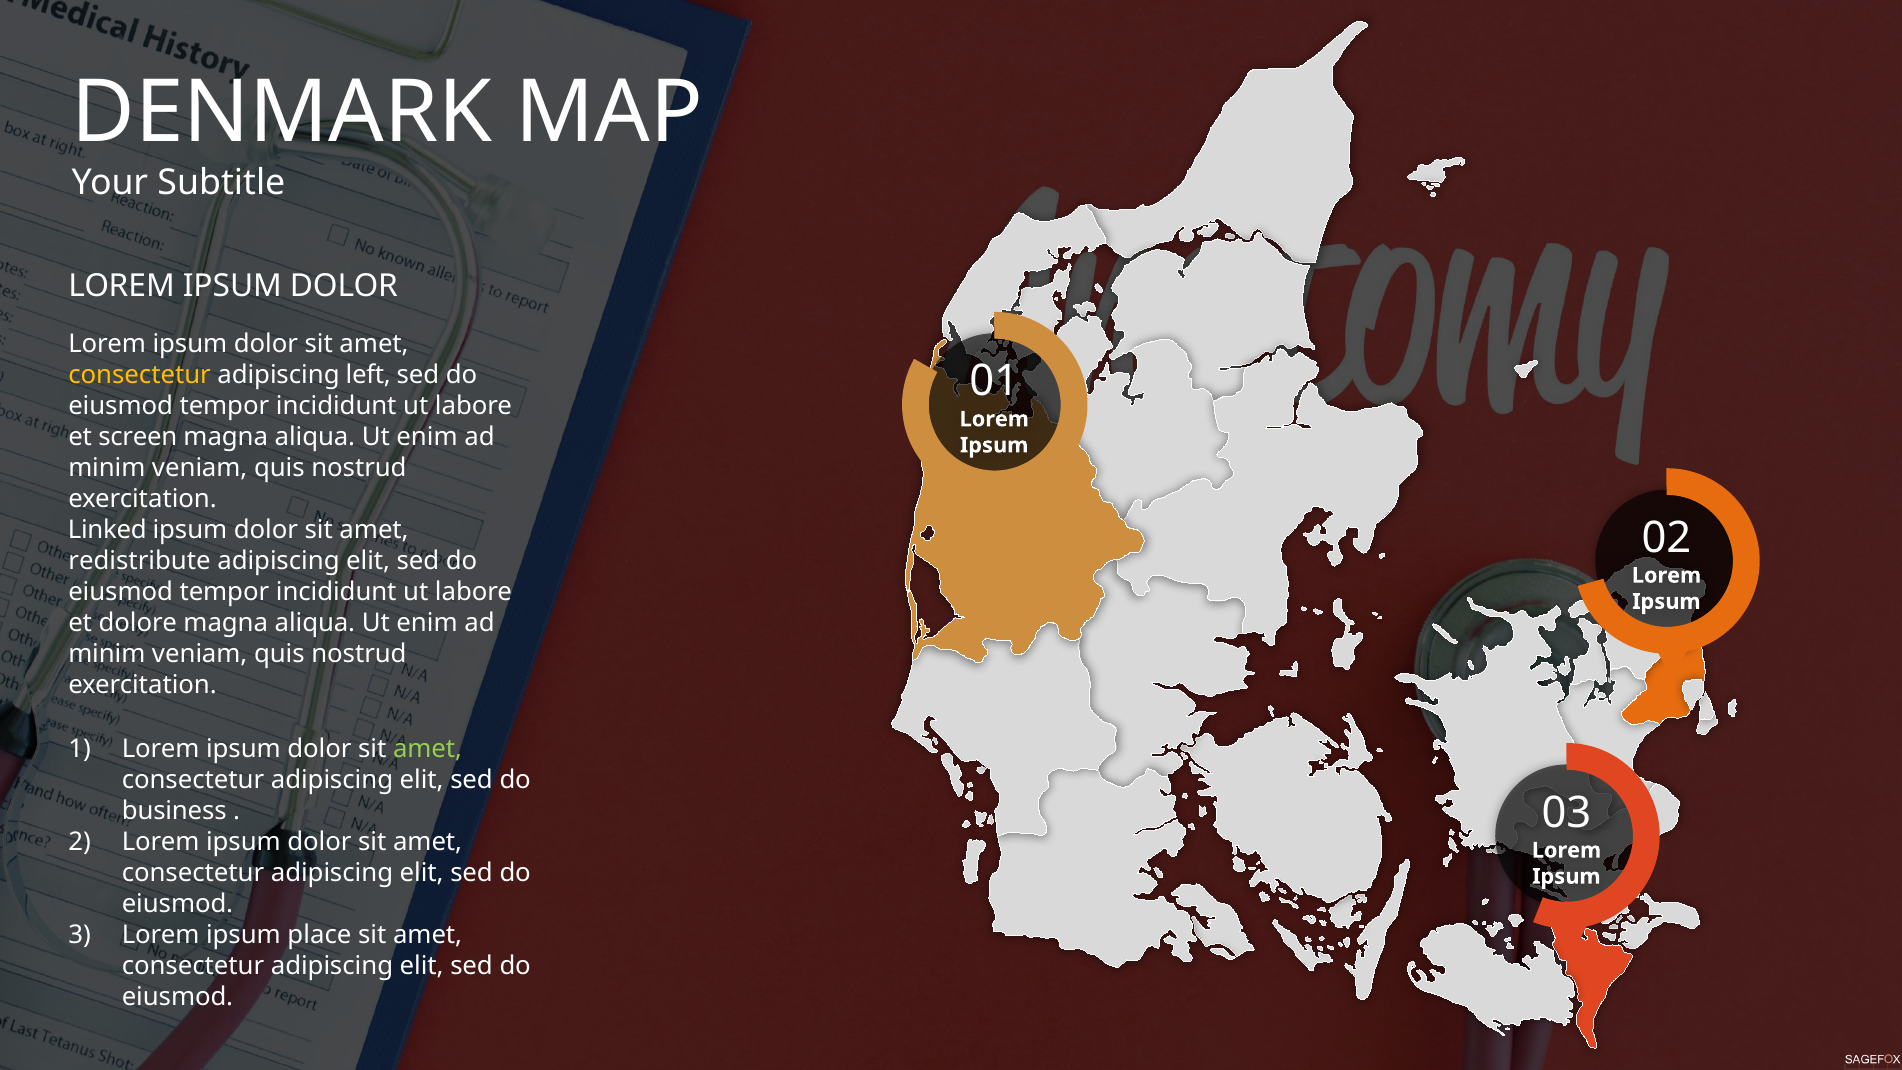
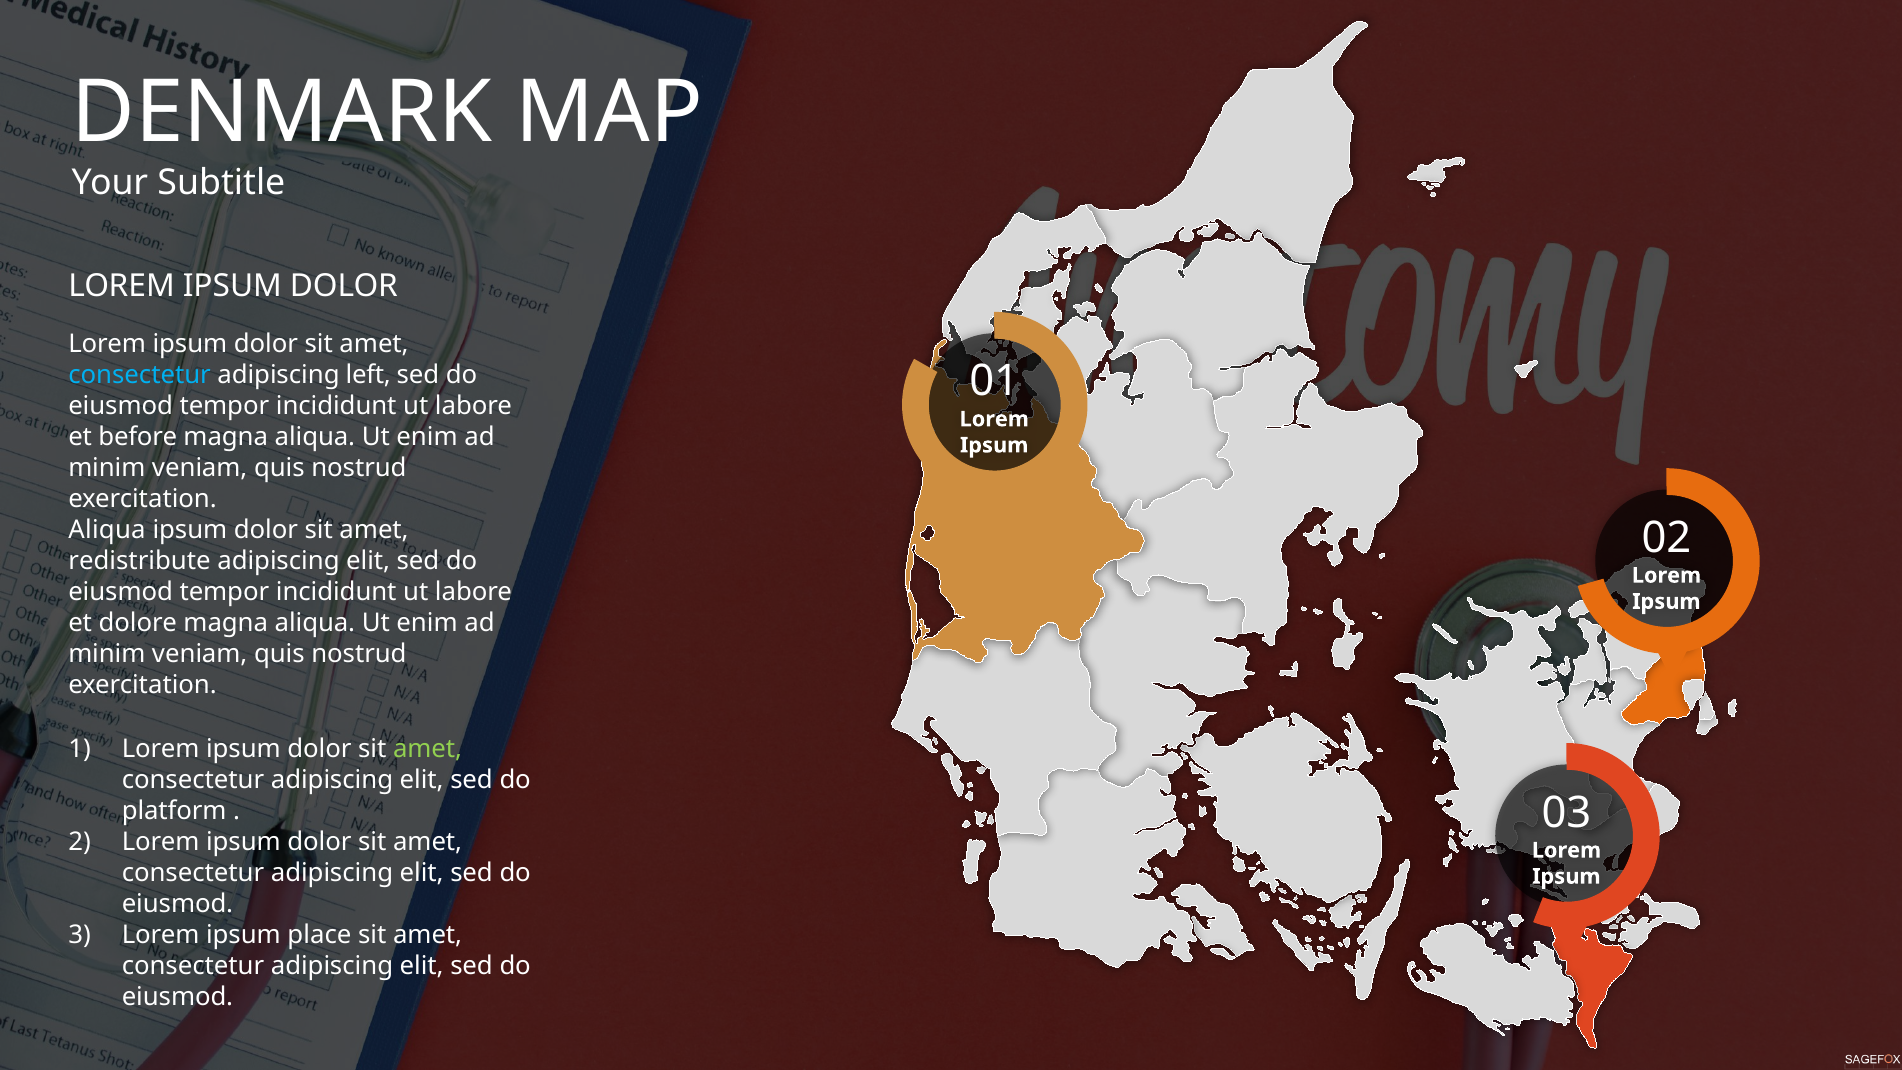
consectetur colour: yellow -> light blue (140, 375)
screen: screen -> before (138, 437)
Linked: Linked -> Aliqua (107, 530)
business: business -> platform (174, 811)
